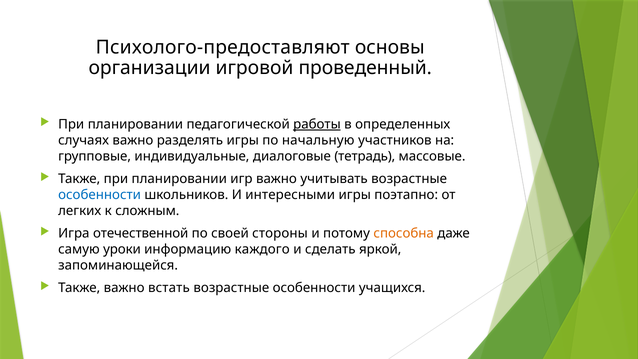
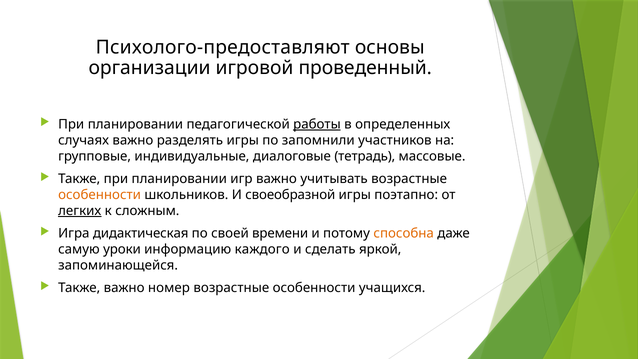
начальную: начальную -> запомнили (318, 140)
особенности colour: blue -> orange (100, 195)
интересными: интересными -> своеобразной (290, 195)
легких underline: none -> present (80, 211)
отечественной: отечественной -> дидактическая (141, 233)
стороны: стороны -> времени (280, 233)
встать: встать -> номер (169, 288)
